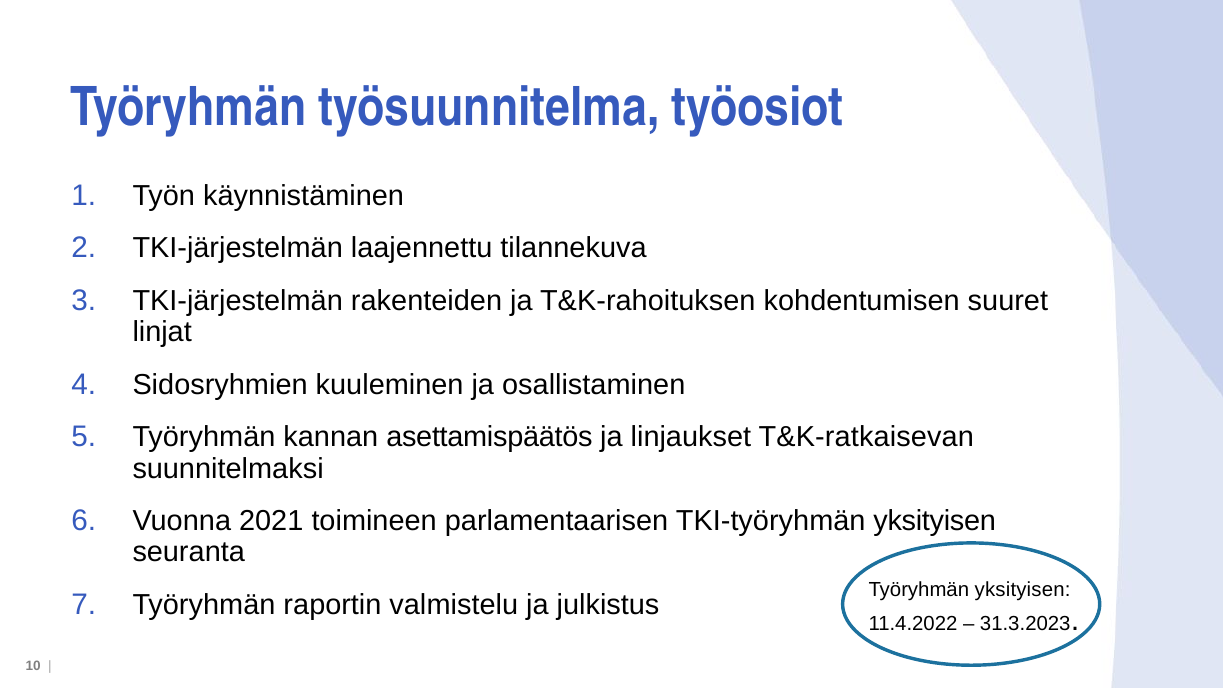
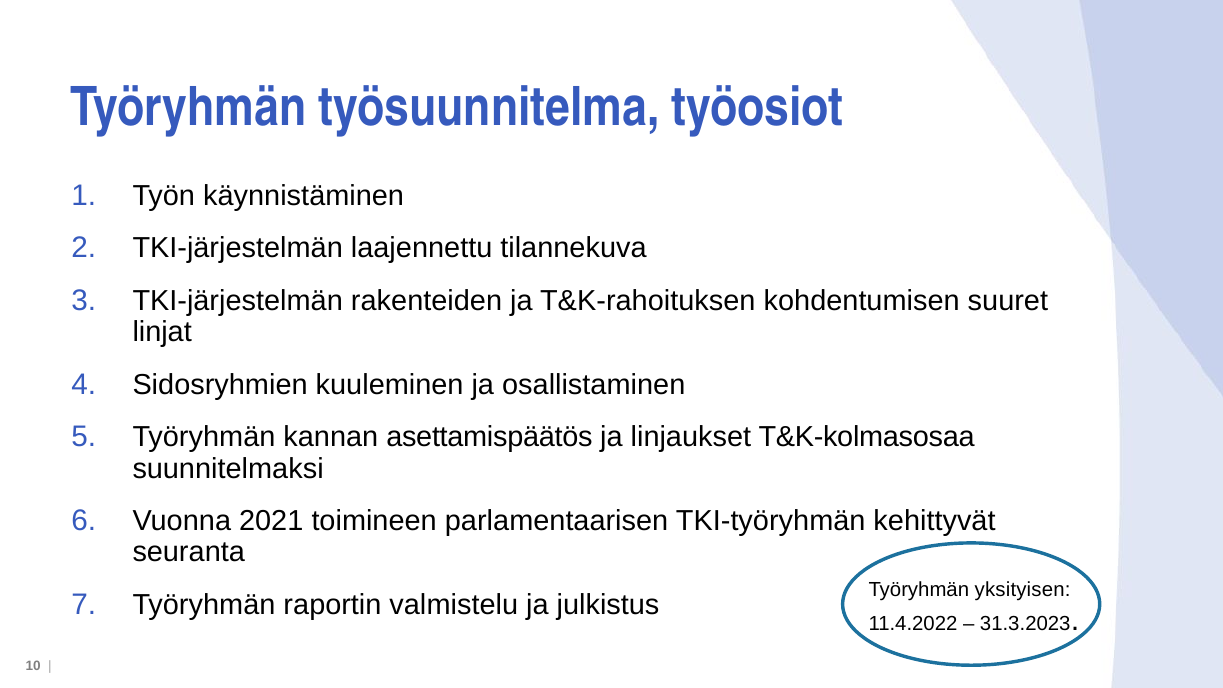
T&K-ratkaisevan: T&K-ratkaisevan -> T&K-kolmasosaa (867, 437)
TKI-työryhmän yksityisen: yksityisen -> kehittyvät (935, 521)
